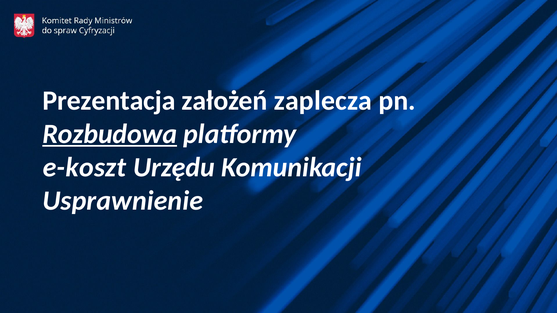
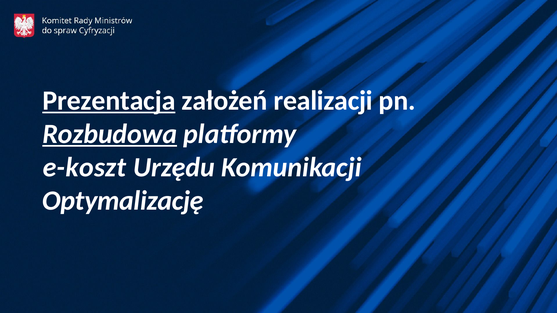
Prezentacja underline: none -> present (109, 101)
zaplecza: zaplecza -> realizacji (323, 101)
Usprawnienie: Usprawnienie -> Optymalizację (123, 201)
